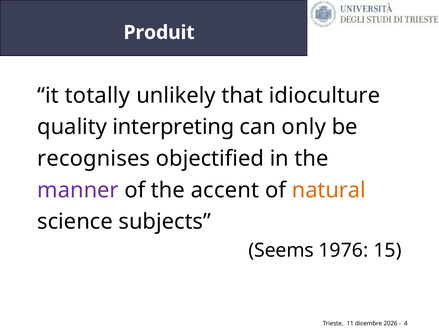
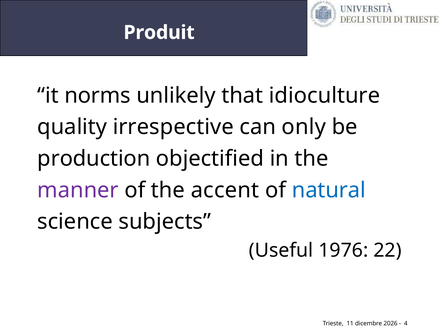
totally: totally -> norms (98, 96)
interpreting: interpreting -> irrespective (173, 127)
recognises: recognises -> production (94, 159)
natural colour: orange -> blue (329, 190)
Seems: Seems -> Useful (281, 250)
15: 15 -> 22 (387, 250)
